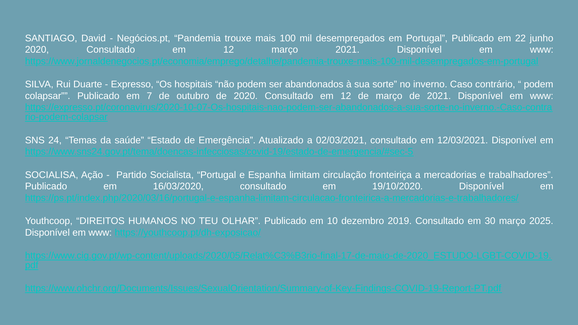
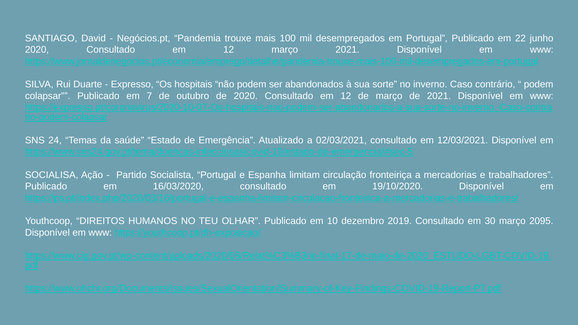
2025: 2025 -> 2095 (541, 221)
